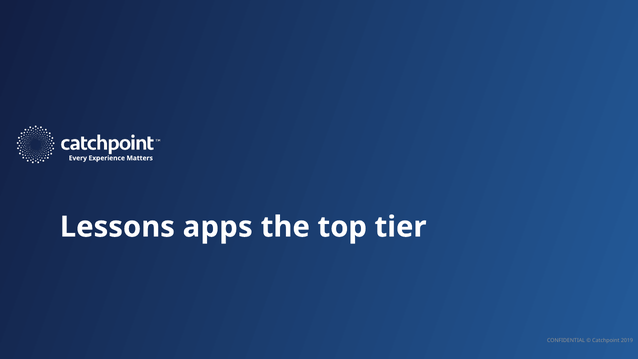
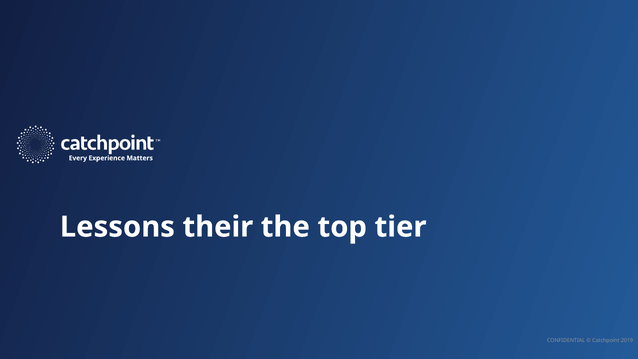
apps: apps -> their (218, 227)
